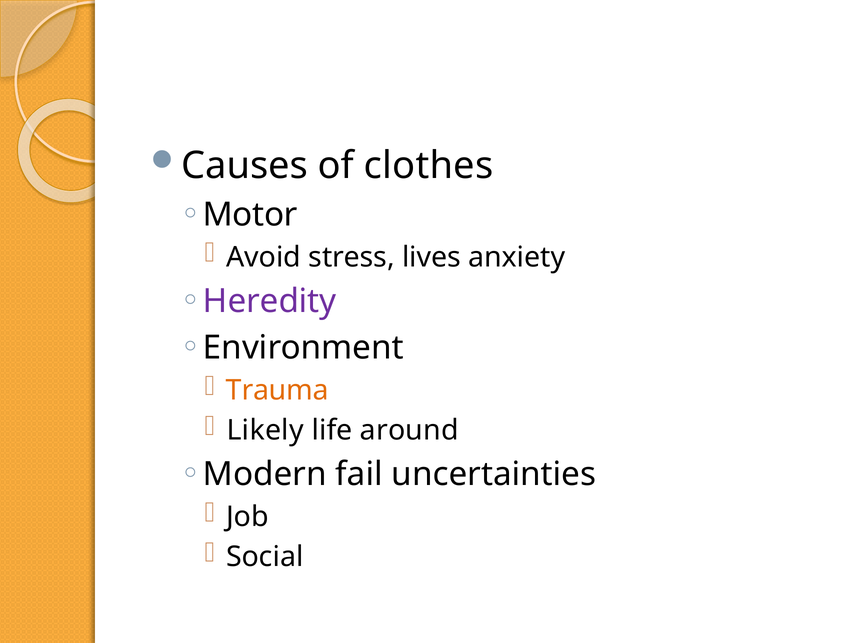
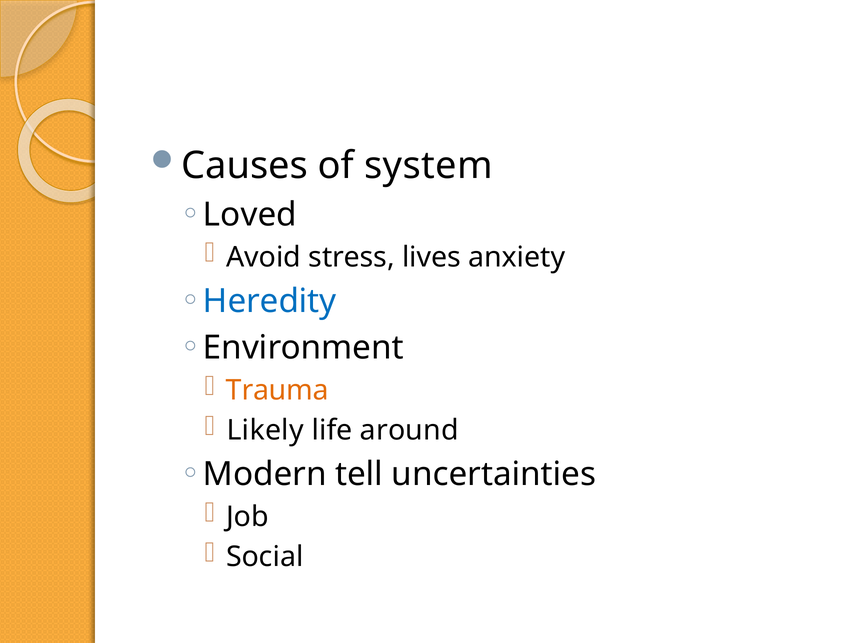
clothes: clothes -> system (429, 165)
Motor: Motor -> Loved (250, 215)
Heredity colour: purple -> blue (270, 301)
fail: fail -> tell (359, 474)
